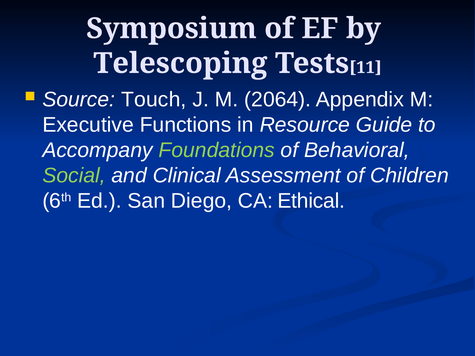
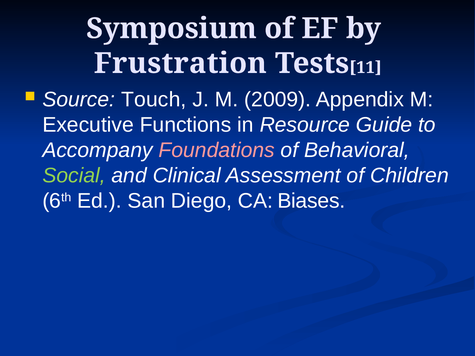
Telescoping: Telescoping -> Frustration (180, 63)
2064: 2064 -> 2009 (278, 100)
Foundations colour: light green -> pink (217, 150)
Ethical: Ethical -> Biases (311, 201)
